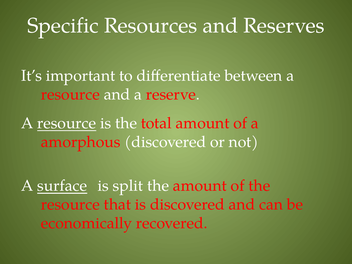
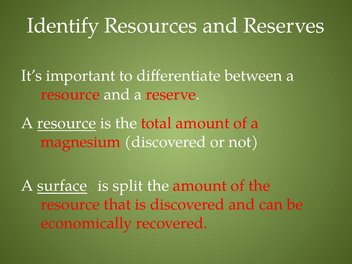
Specific: Specific -> Identify (63, 26)
amorphous: amorphous -> magnesium (81, 142)
